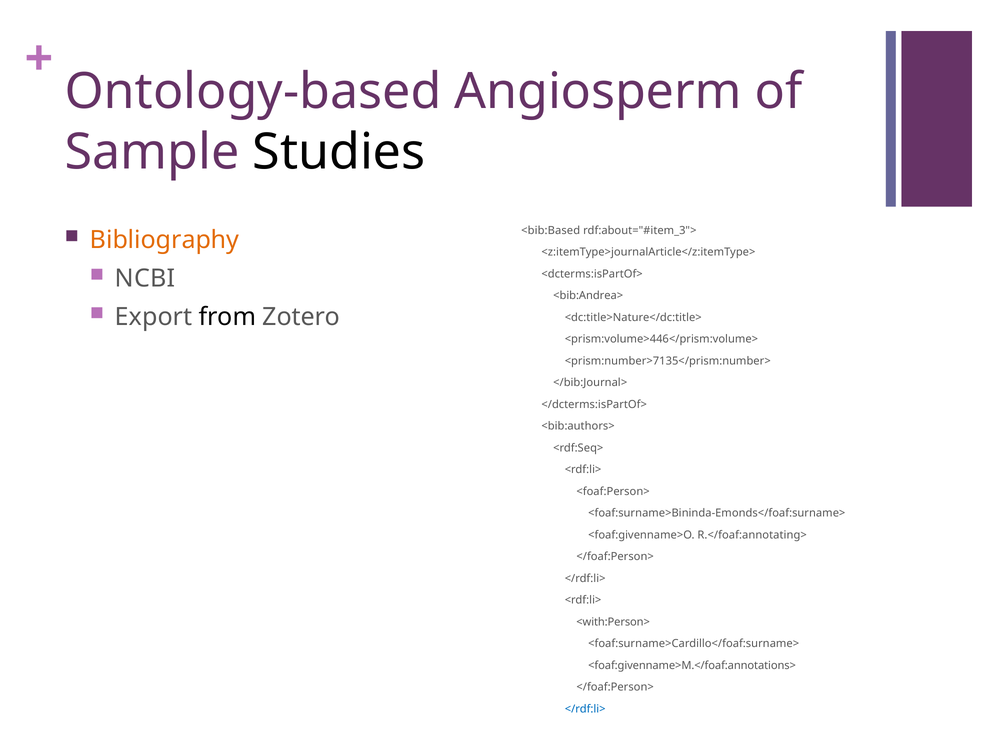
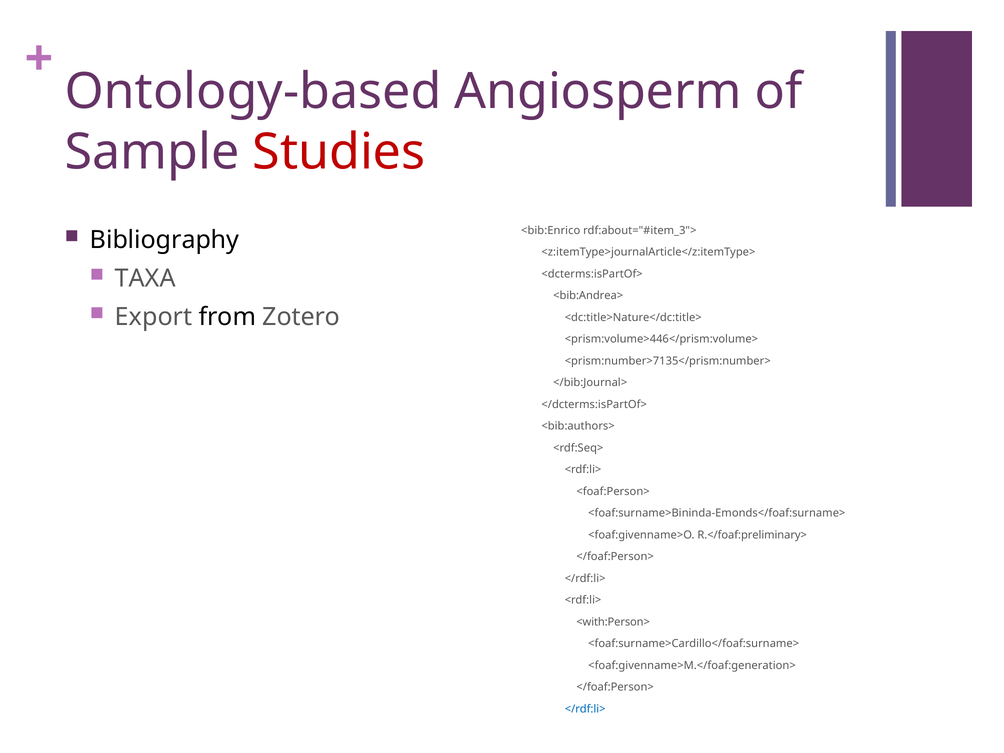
Studies colour: black -> red (339, 152)
<bib:Based: <bib:Based -> <bib:Enrico (551, 231)
Bibliography colour: orange -> black (165, 240)
NCBI: NCBI -> TAXA (145, 278)
R.</foaf:annotating>: R.</foaf:annotating> -> R.</foaf:preliminary> (752, 535)
<foaf:givenname>M.</foaf:annotations>: <foaf:givenname>M.</foaf:annotations> -> <foaf:givenname>M.</foaf:generation> (692, 665)
